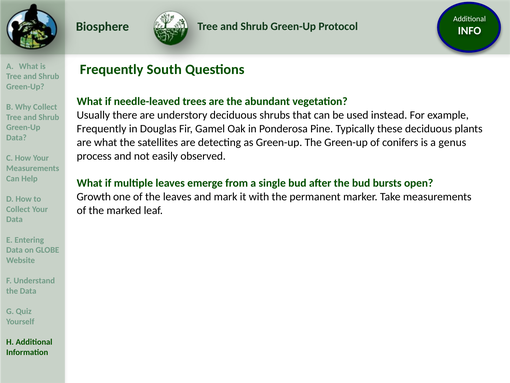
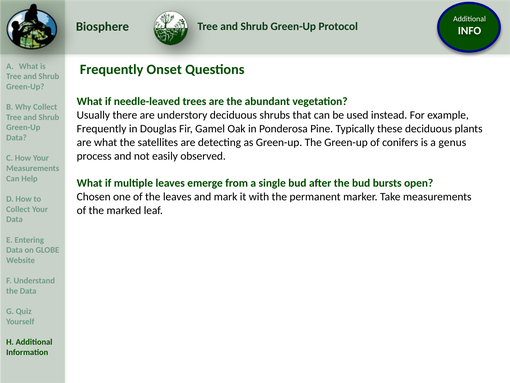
South: South -> Onset (164, 69)
Growth: Growth -> Chosen (94, 197)
